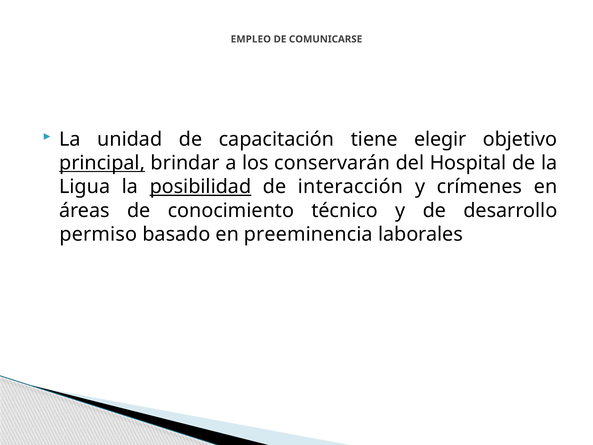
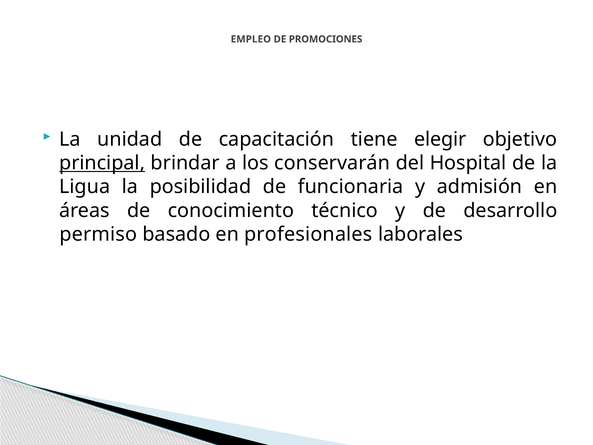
COMUNICARSE: COMUNICARSE -> PROMOCIONES (326, 39)
posibilidad underline: present -> none (200, 187)
interacción: interacción -> funcionaria (351, 187)
crímenes: crímenes -> admisión (480, 187)
preeminencia: preeminencia -> profesionales (308, 234)
